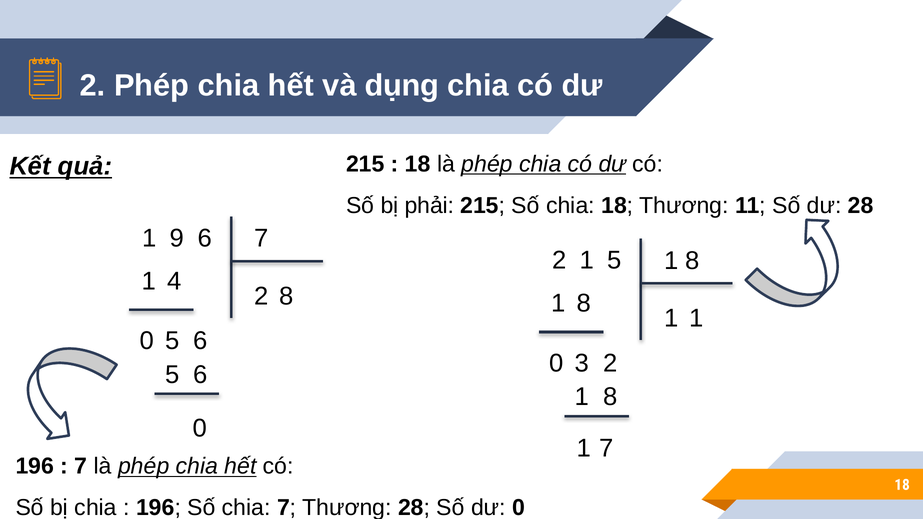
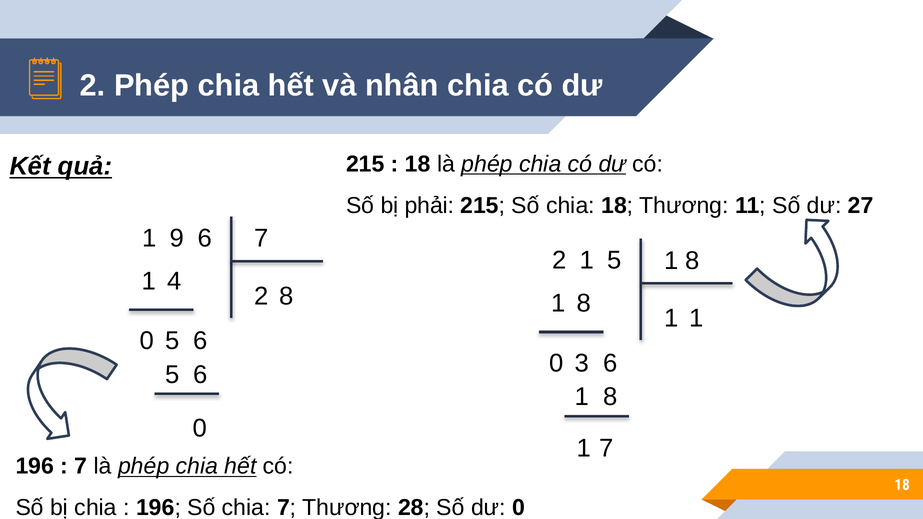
dụng: dụng -> nhân (402, 86)
dư 28: 28 -> 27 (861, 206)
3 2: 2 -> 6 (610, 363)
